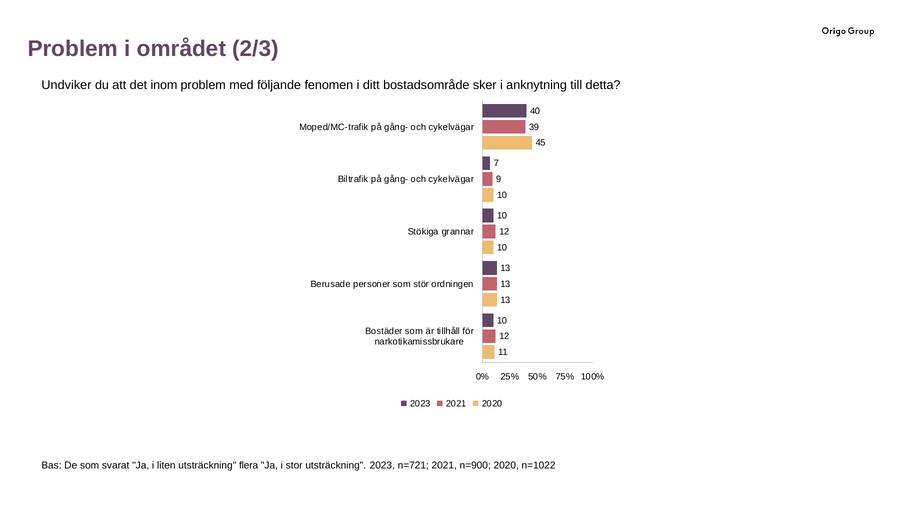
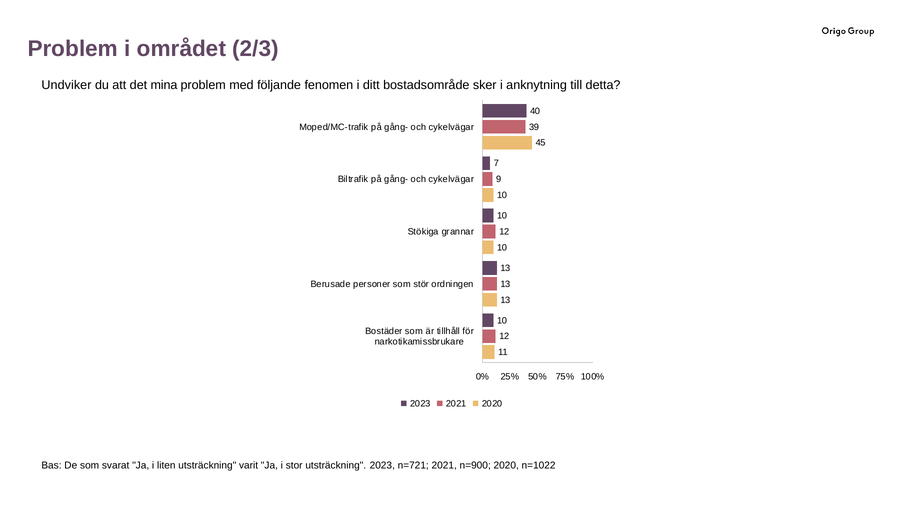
inom: inom -> mina (164, 85)
flera: flera -> varit (249, 465)
